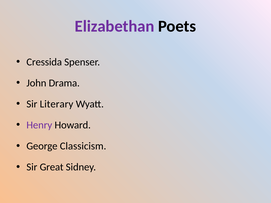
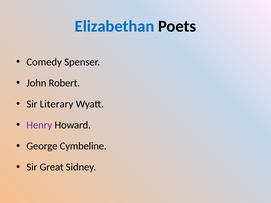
Elizabethan colour: purple -> blue (115, 26)
Cressida: Cressida -> Comedy (44, 62)
Drama: Drama -> Robert (64, 83)
Classicism: Classicism -> Cymbeline (83, 146)
